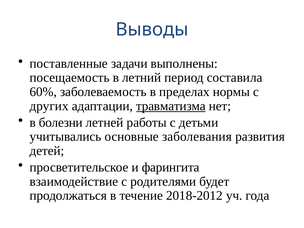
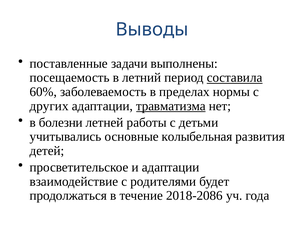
составила underline: none -> present (235, 78)
заболевания: заболевания -> колыбельная (197, 137)
и фарингита: фарингита -> адаптации (171, 167)
2018-2012: 2018-2012 -> 2018-2086 (194, 196)
